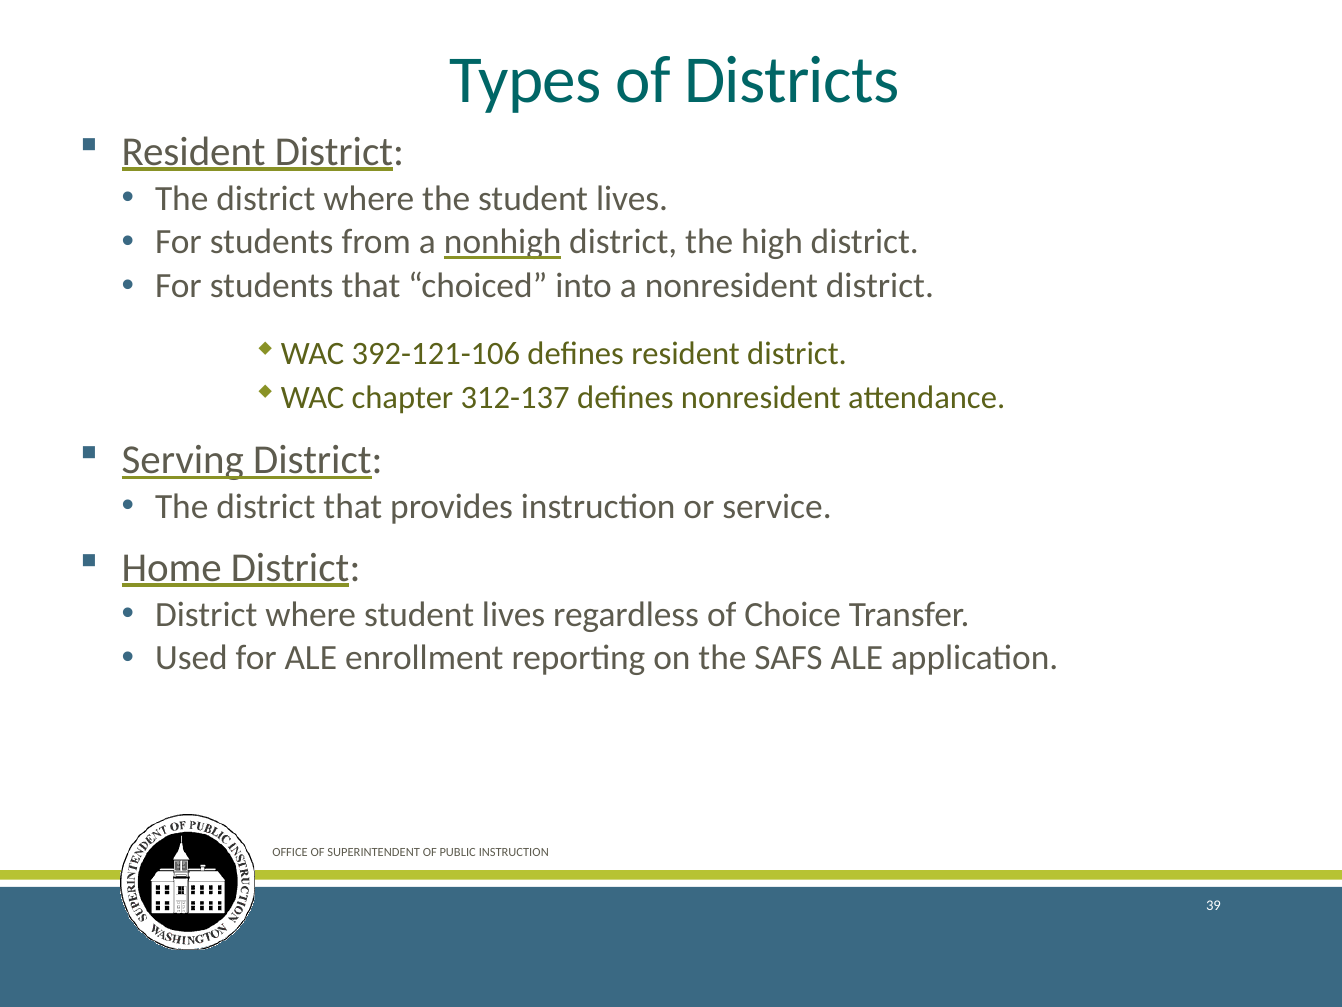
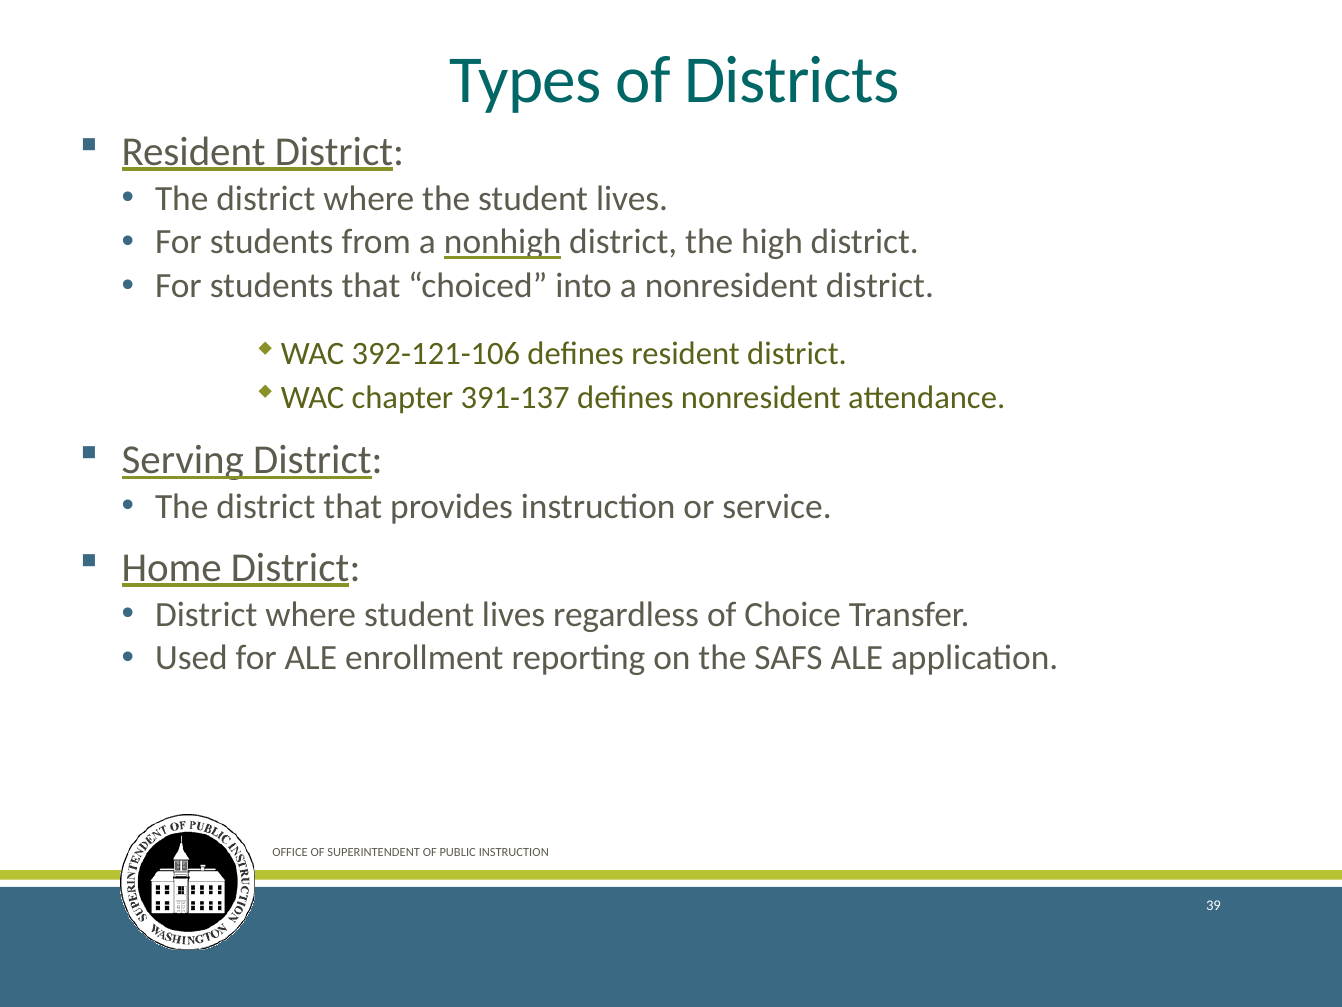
312-137: 312-137 -> 391-137 (515, 397)
